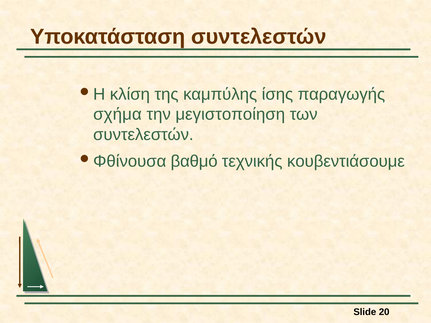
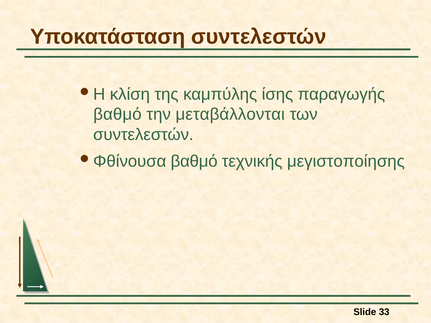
σχήμα: σχήμα -> βαθμό (117, 114)
μεγιστοποίηση: μεγιστοποίηση -> μεταβάλλονται (230, 114)
κουβεντιάσουμε: κουβεντιάσουμε -> μεγιστοποίησης (346, 161)
20: 20 -> 33 (384, 312)
